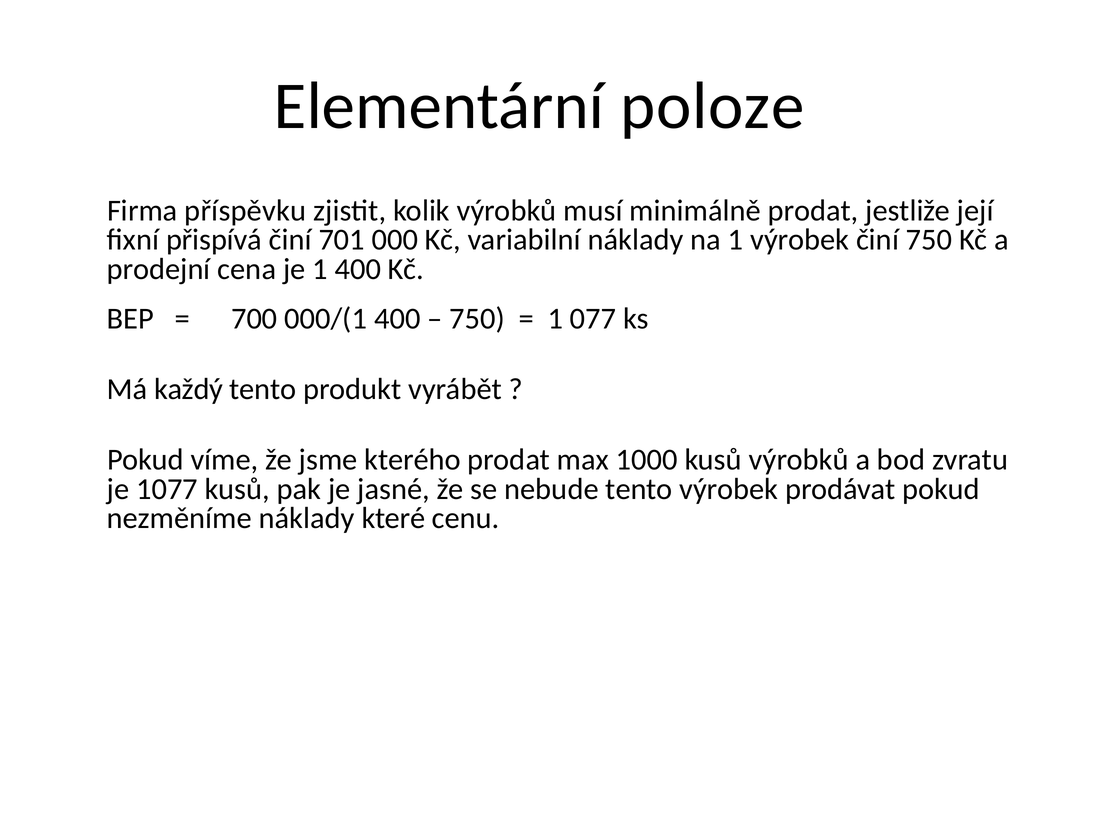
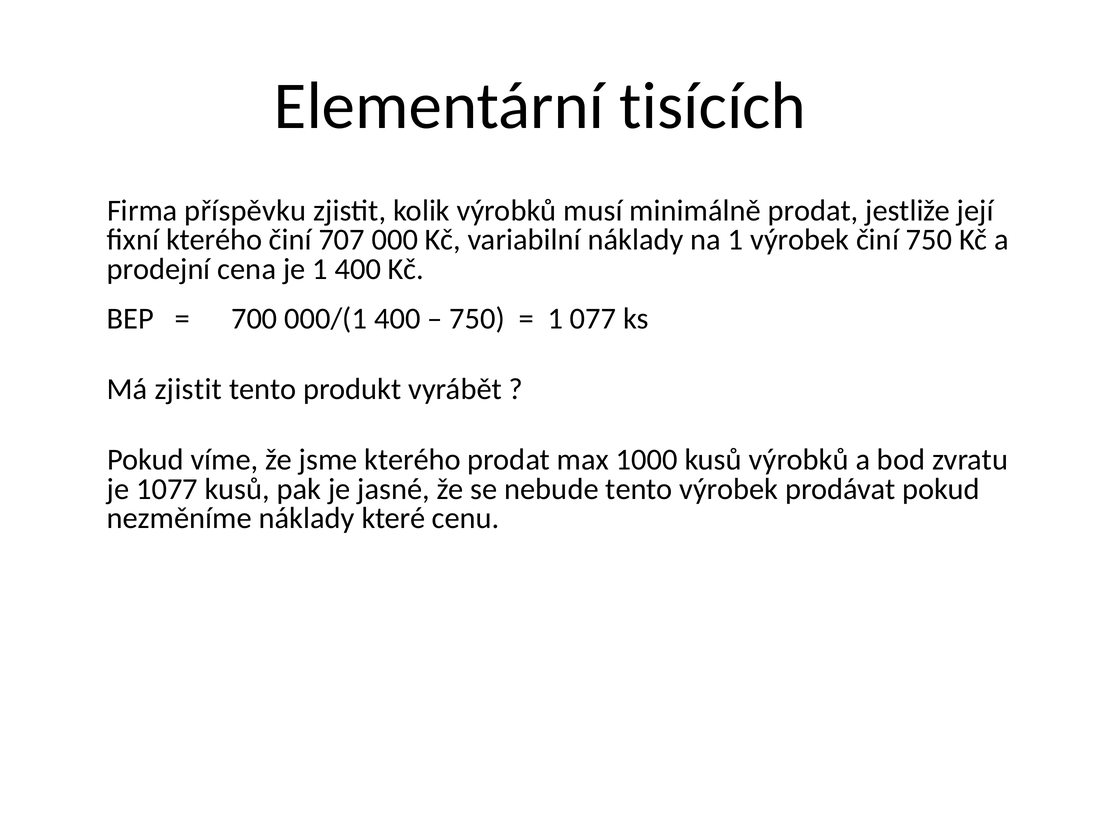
poloze: poloze -> tisících (713, 106)
fixní přispívá: přispívá -> kterého (214, 240)
701: 701 -> 707 (342, 240)
Má každý: každý -> zjistit (188, 389)
